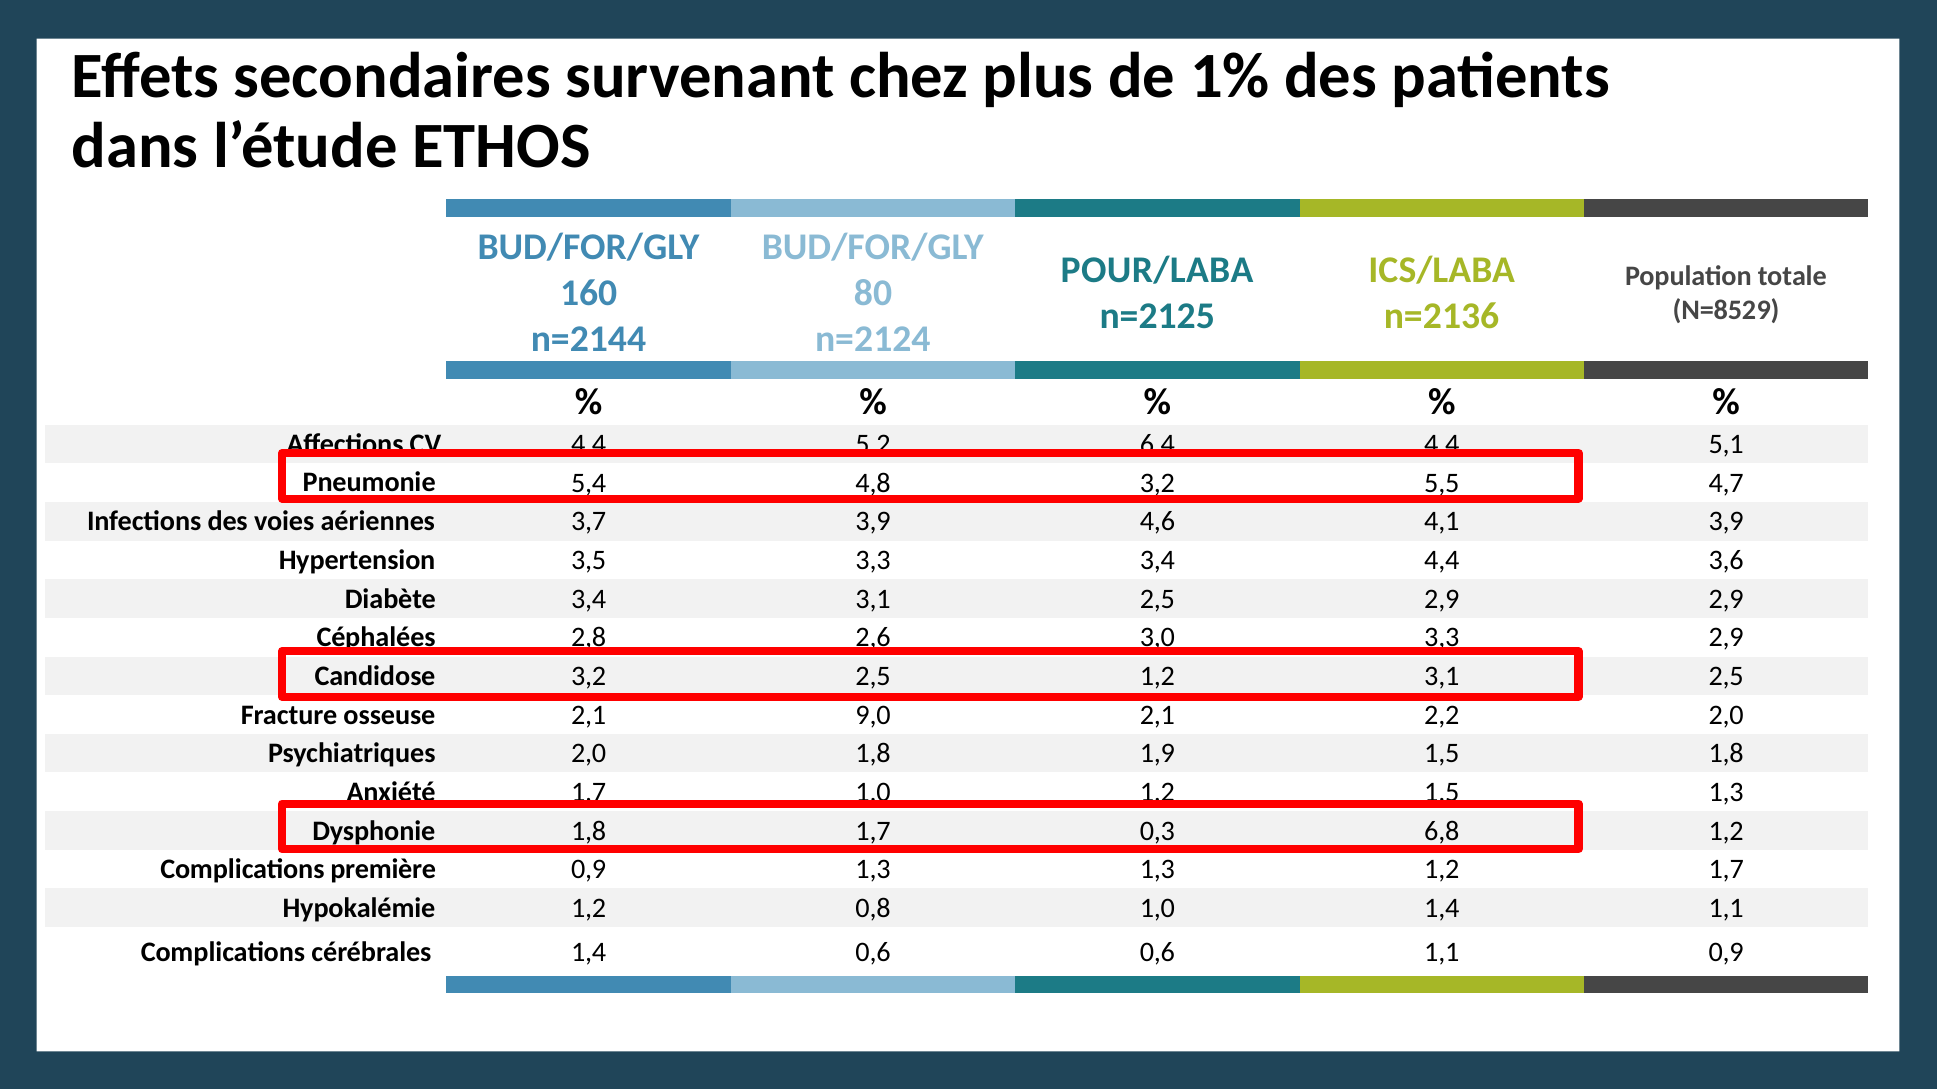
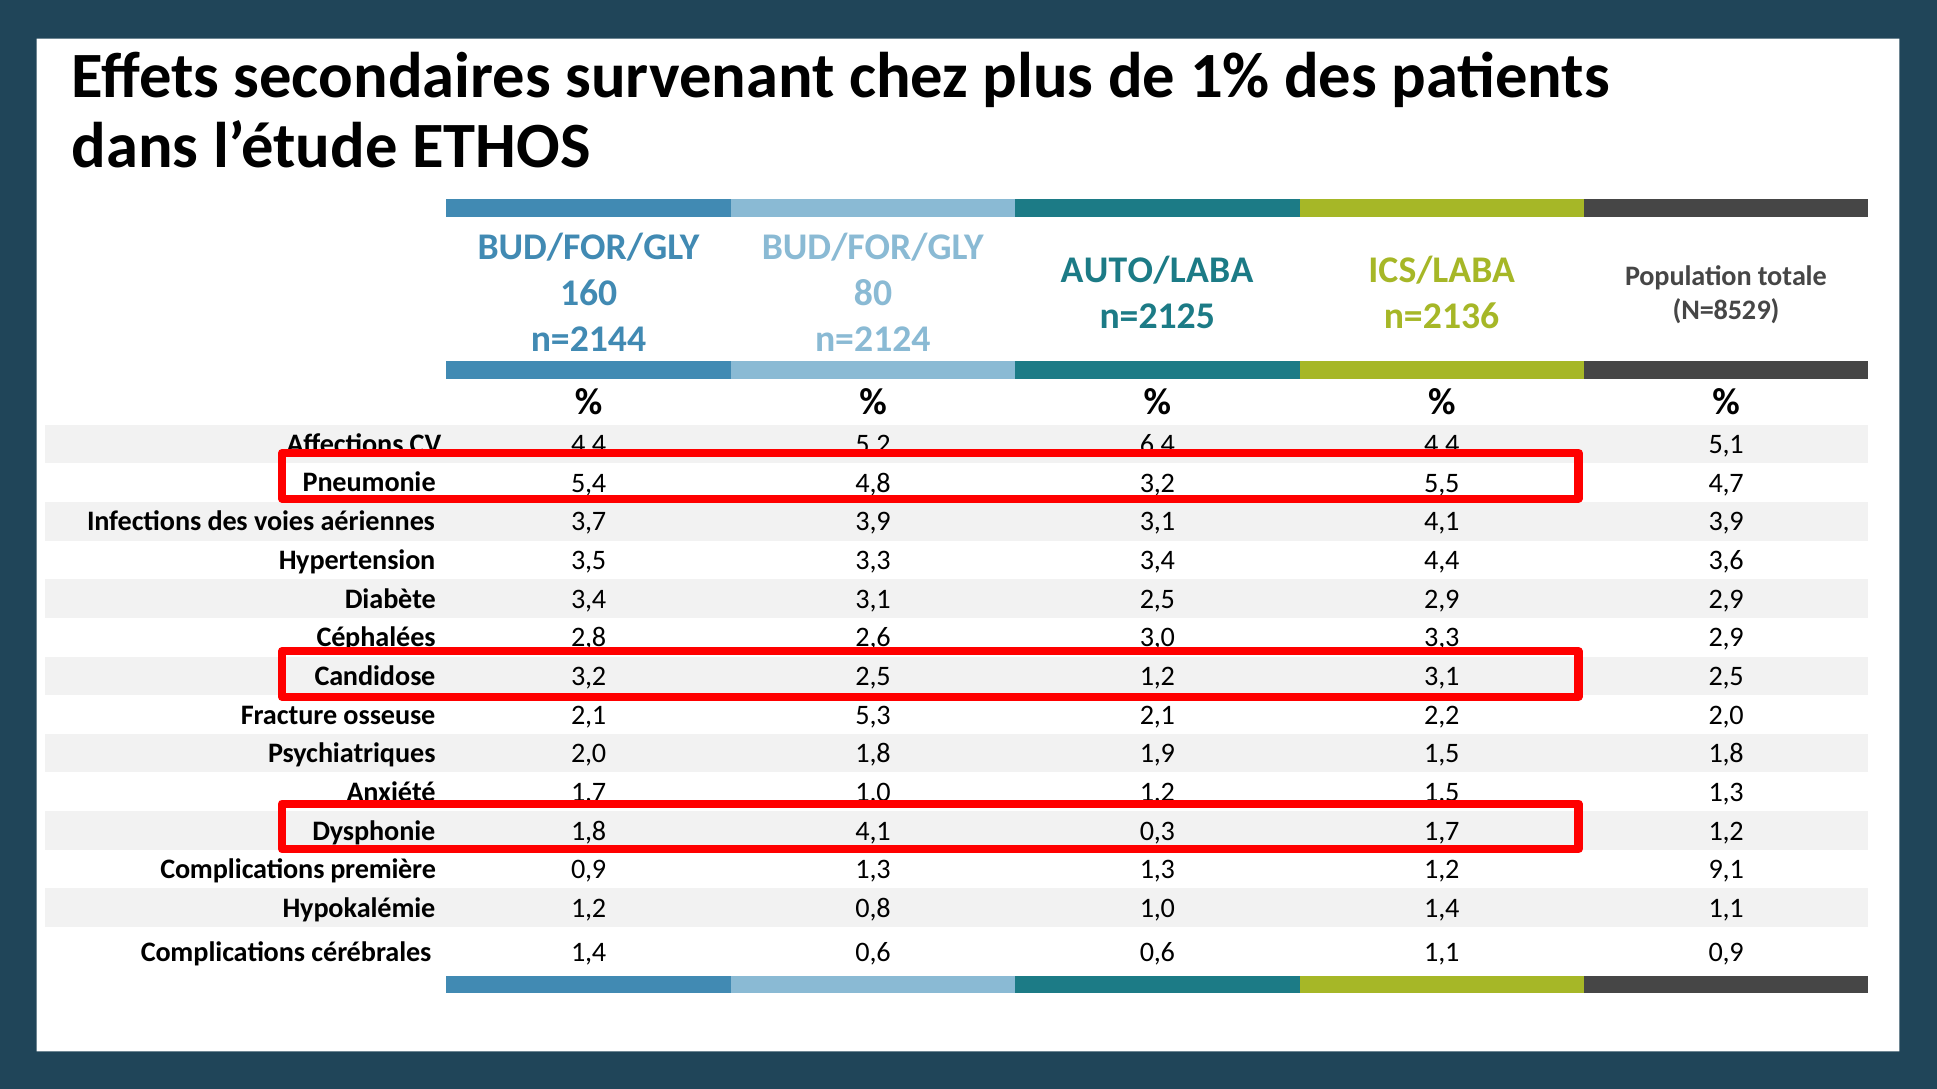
POUR/LABA: POUR/LABA -> AUTO/LABA (1157, 270)
3,9 4,6: 4,6 -> 3,1 (1157, 522)
9,0: 9,0 -> 5,3 (873, 715)
1,8 1,7: 1,7 -> 4,1 (873, 831)
0,3 6,8: 6,8 -> 1,7 (1442, 831)
1,2 1,7: 1,7 -> 9,1 (1726, 870)
